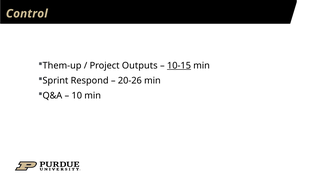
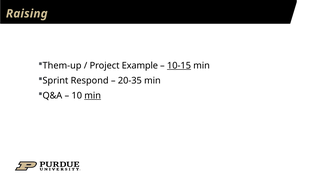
Control: Control -> Raising (27, 14)
Outputs: Outputs -> Example (140, 65)
20-26: 20-26 -> 20-35 (130, 80)
min underline: none -> present (93, 95)
